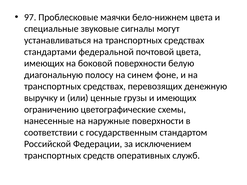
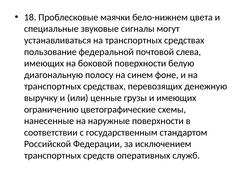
97: 97 -> 18 (30, 17)
стандартами: стандартами -> пользование (50, 52)
почтовой цвета: цвета -> слева (189, 52)
